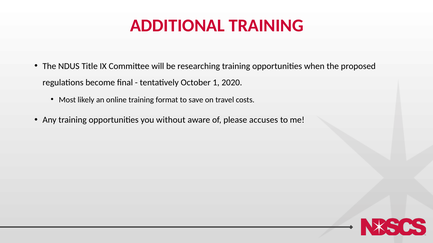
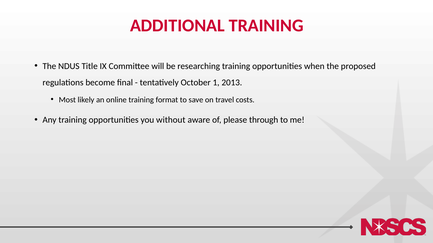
2020: 2020 -> 2013 (232, 83)
accuses: accuses -> through (264, 120)
